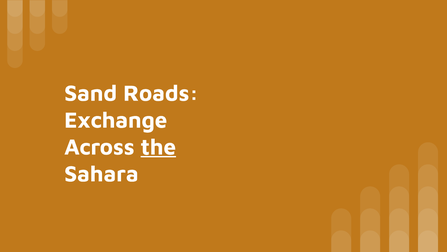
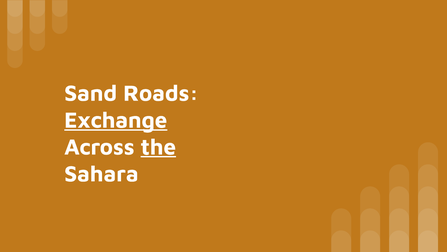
Exchange underline: none -> present (116, 120)
